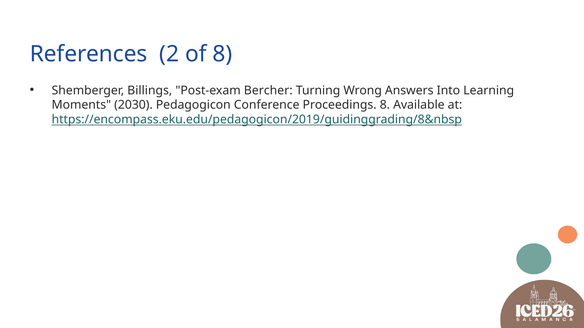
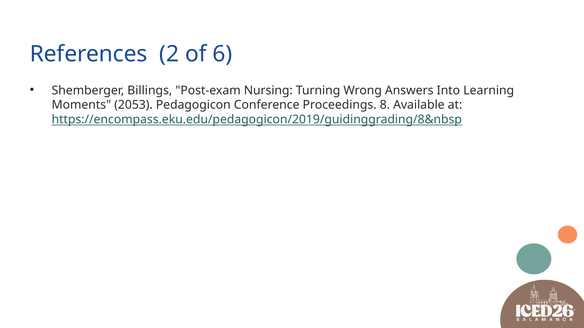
of 8: 8 -> 6 (222, 54)
Bercher: Bercher -> Nursing (268, 90)
2030: 2030 -> 2053 (133, 105)
